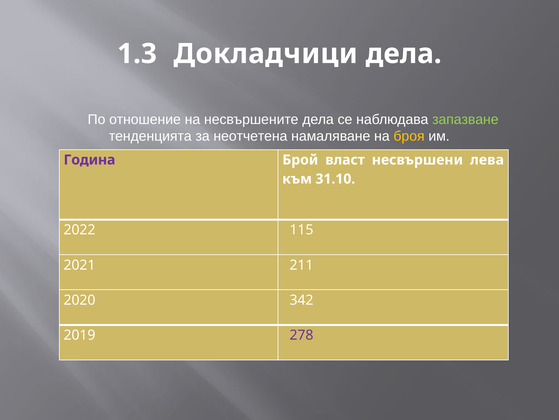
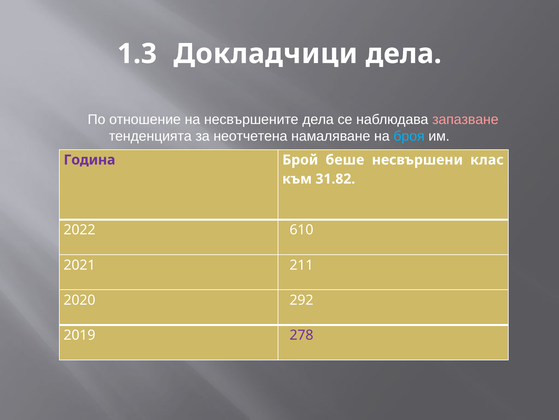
запазване colour: light green -> pink (465, 119)
броя colour: yellow -> light blue (409, 136)
власт: власт -> беше (345, 160)
лева: лева -> клас (487, 160)
31.10: 31.10 -> 31.82 (335, 179)
115: 115 -> 610 (301, 230)
342: 342 -> 292 (301, 300)
